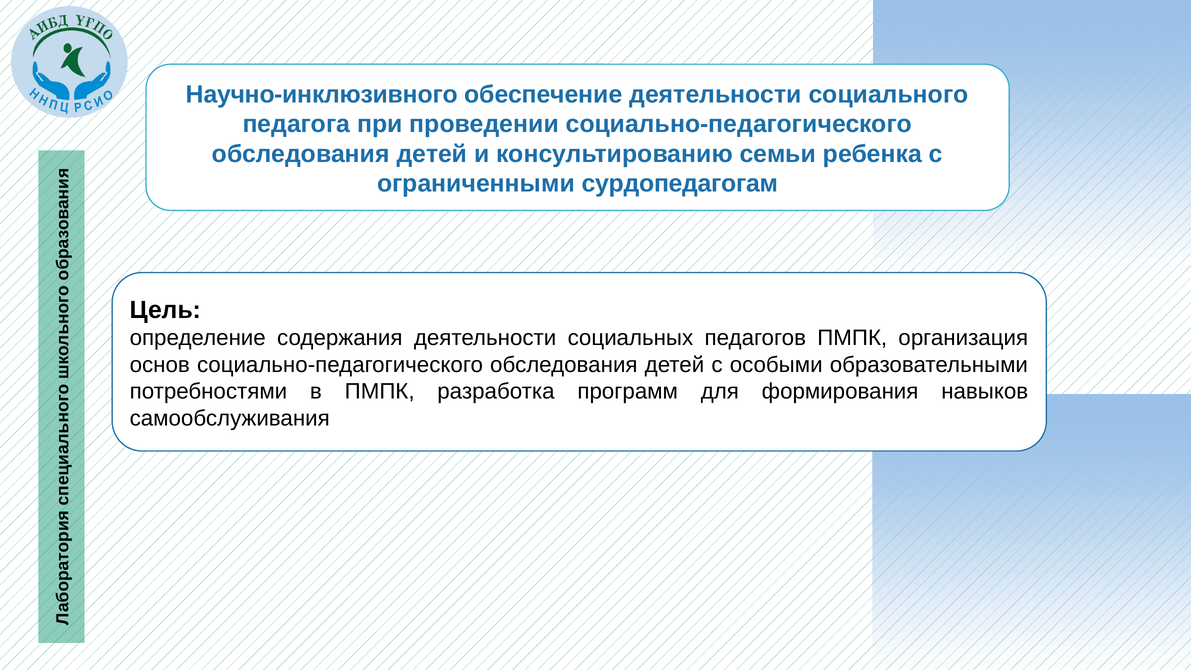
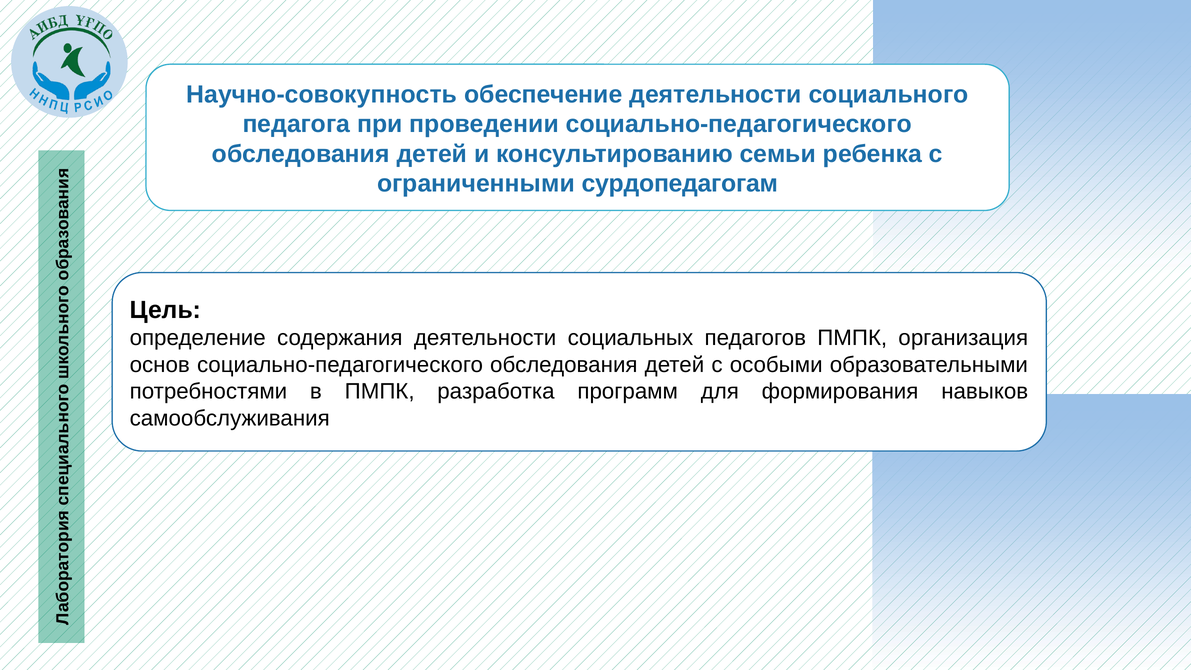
Научно-инклюзивного: Научно-инклюзивного -> Научно-совокупность (322, 94)
